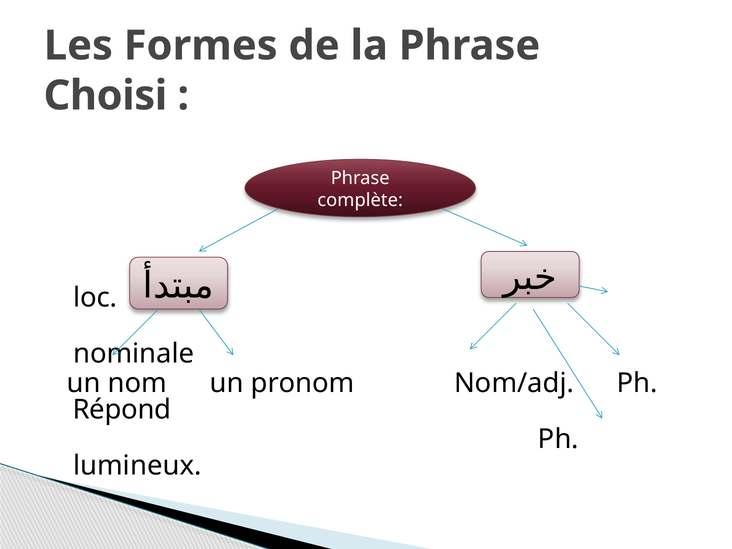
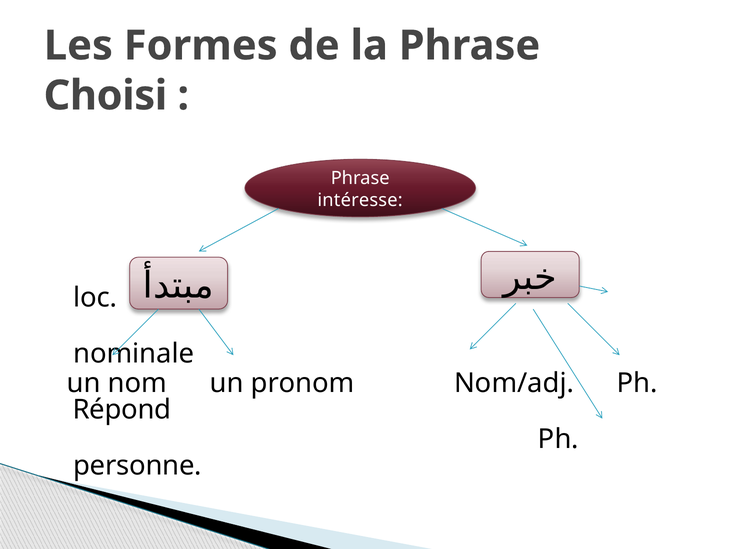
complète: complète -> intéresse (360, 200)
lumineux: lumineux -> personne (137, 465)
